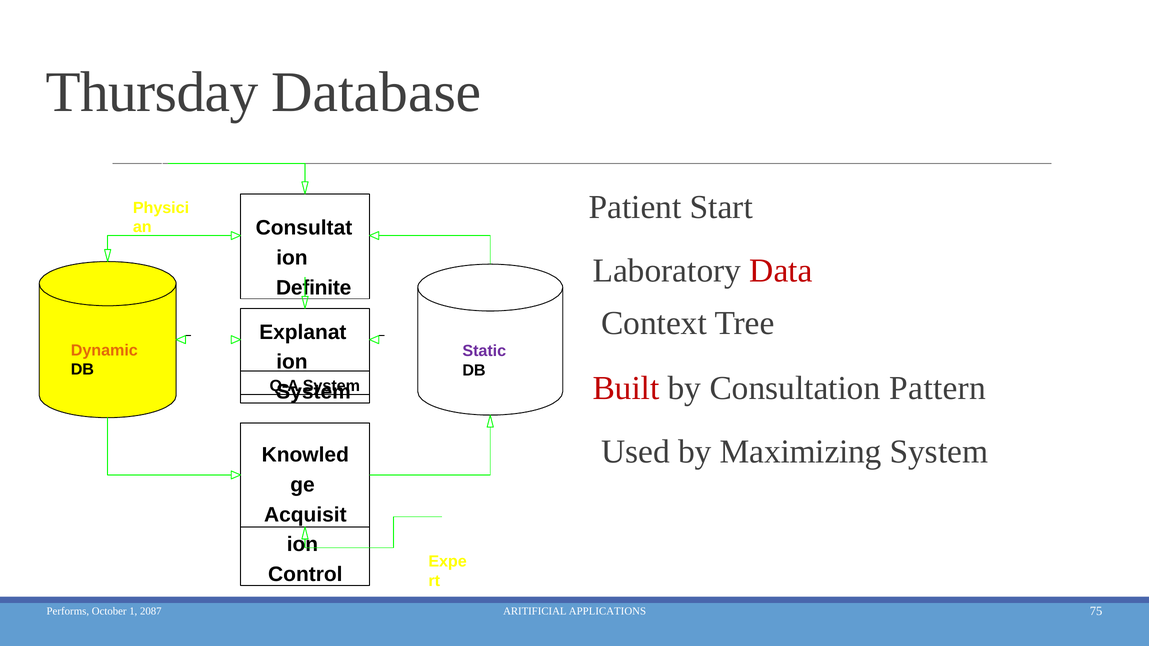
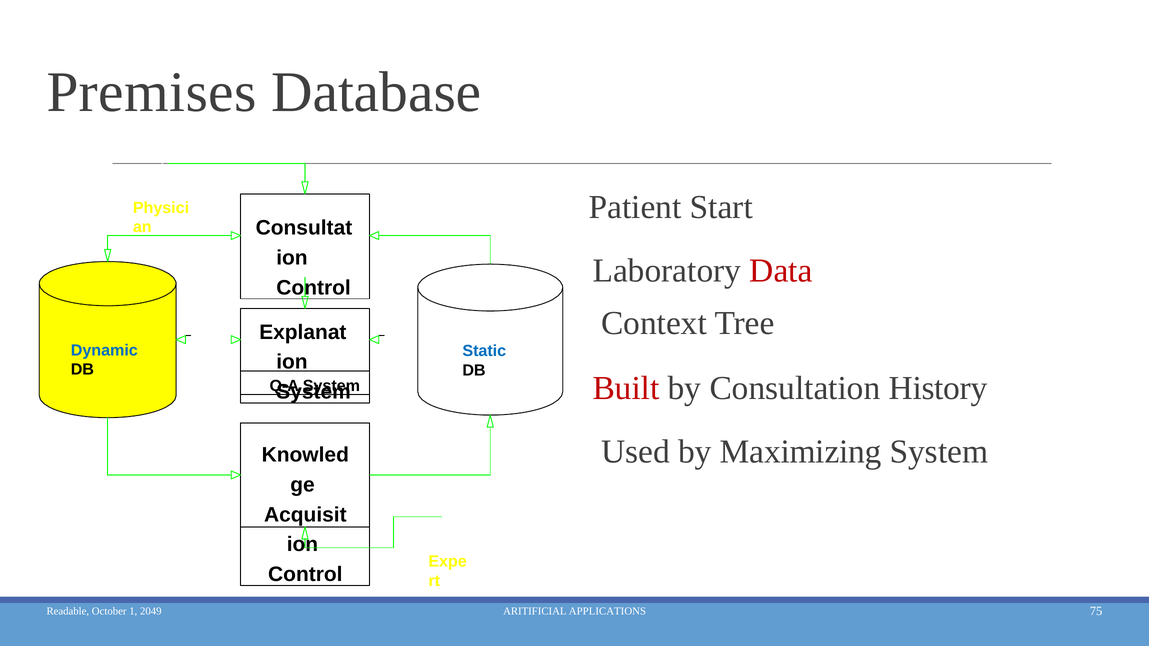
Thursday: Thursday -> Premises (151, 92)
Definite: Definite -> Control (314, 288)
Dynamic colour: orange -> blue (104, 350)
Static colour: purple -> blue (484, 351)
Pattern: Pattern -> History (938, 388)
Performs: Performs -> Readable (68, 611)
2087: 2087 -> 2049 (151, 611)
